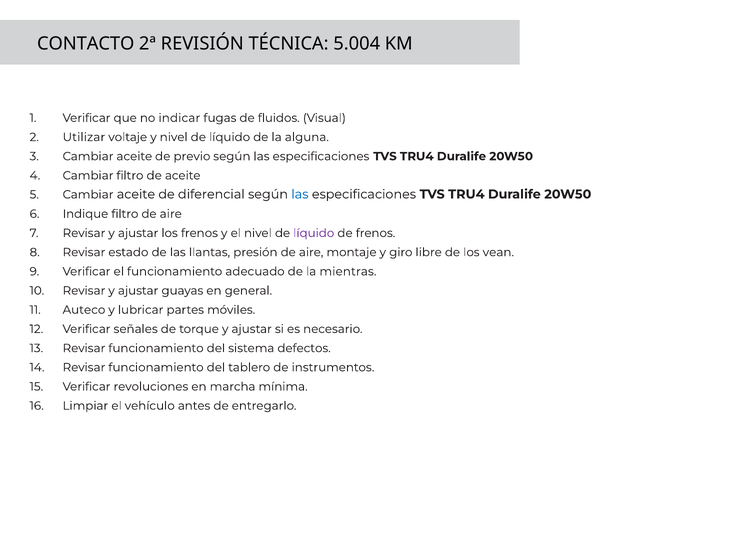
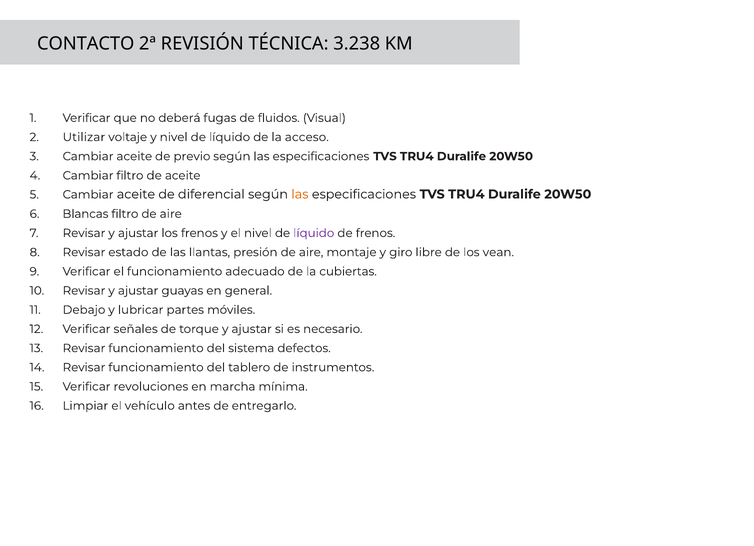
5.004: 5.004 -> 3.238 (357, 44)
indicar: indicar -> deberá (179, 118)
alguna: alguna -> acceso (307, 137)
las colour: blue -> orange (300, 194)
Indique: Indique -> Blancas (85, 214)
mientras: mientras -> cubiertas (348, 271)
Auteco: Auteco -> Debajo (84, 310)
